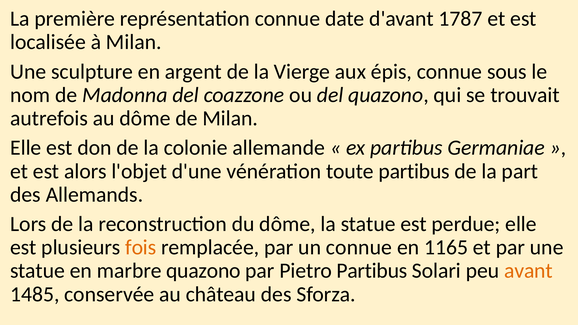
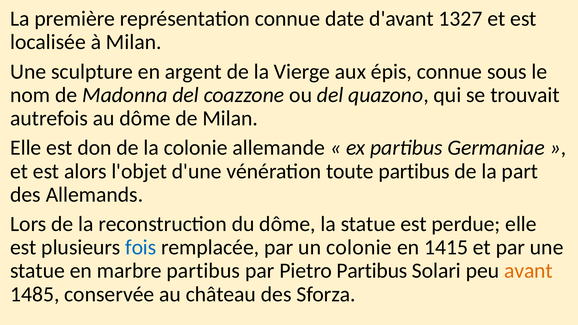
1787: 1787 -> 1327 (461, 19)
fois colour: orange -> blue (141, 248)
un connue: connue -> colonie (359, 248)
1165: 1165 -> 1415 (446, 248)
marbre quazono: quazono -> partibus (203, 271)
